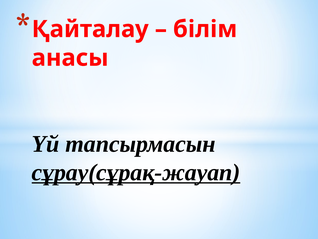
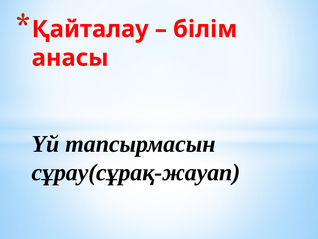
сұрау(сұрақ-жауап underline: present -> none (136, 172)
